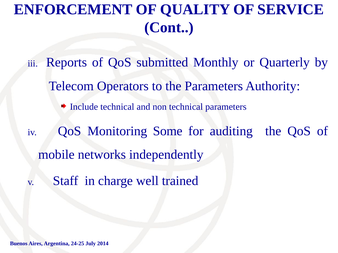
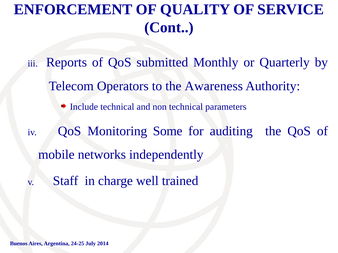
the Parameters: Parameters -> Awareness (214, 86)
